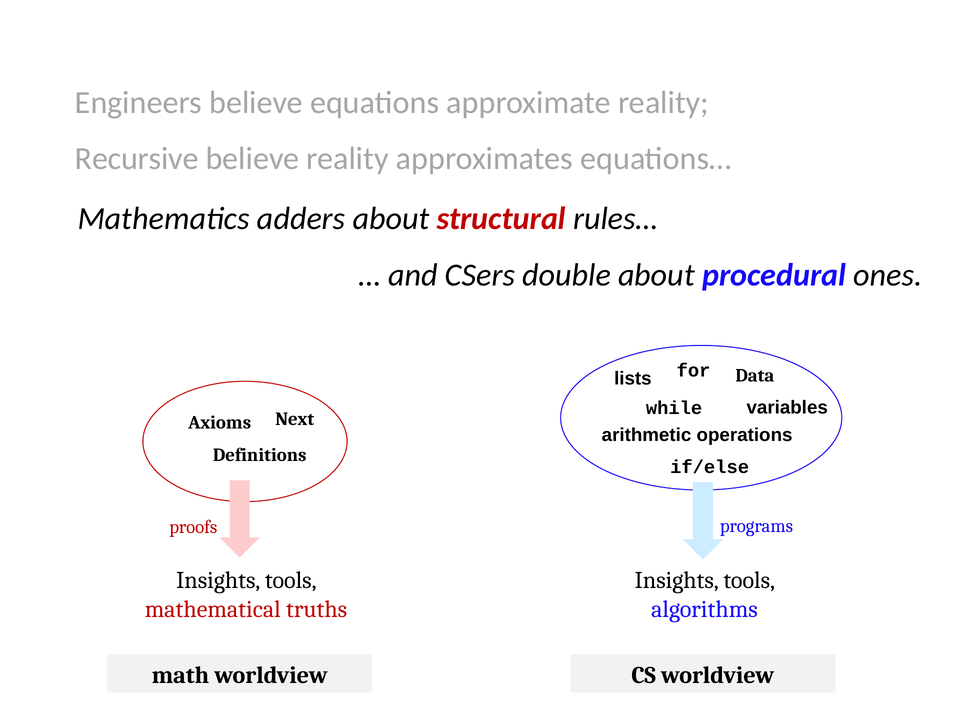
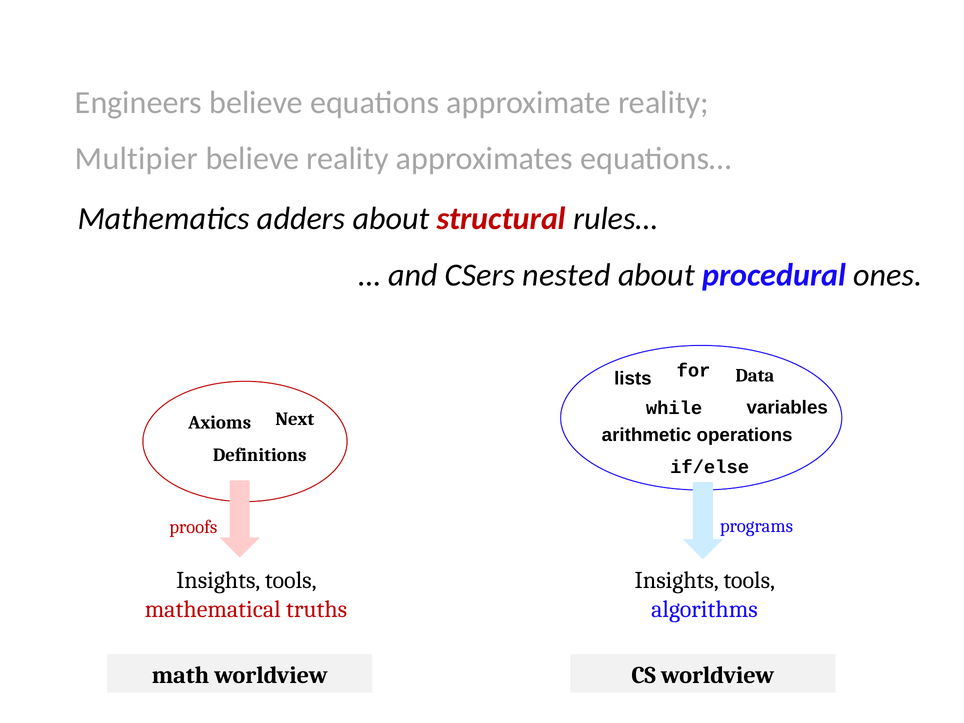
Recursive: Recursive -> Multipier (136, 159)
double: double -> nested (566, 275)
